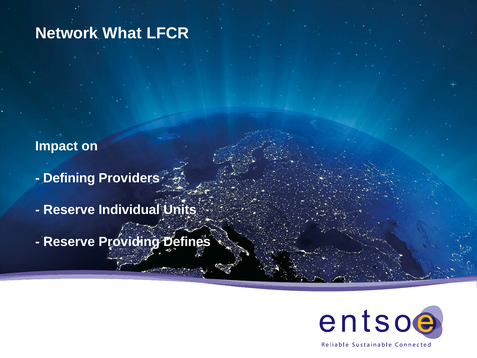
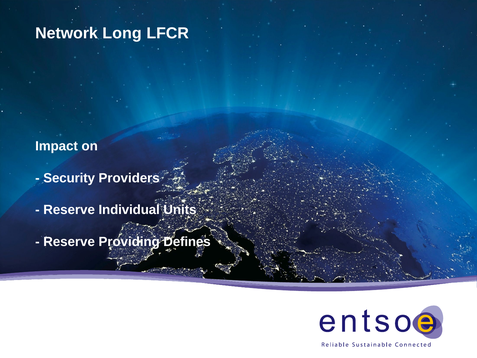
What: What -> Long (122, 33)
Defining: Defining -> Security (69, 178)
